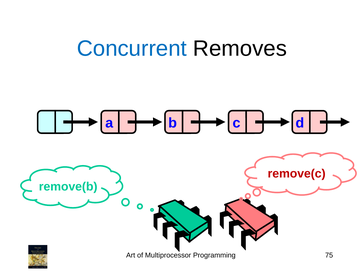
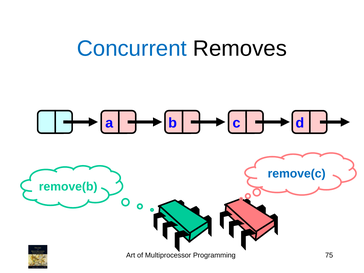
remove(c colour: red -> blue (297, 174)
